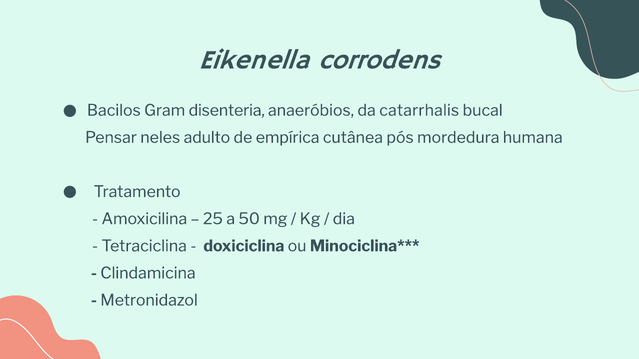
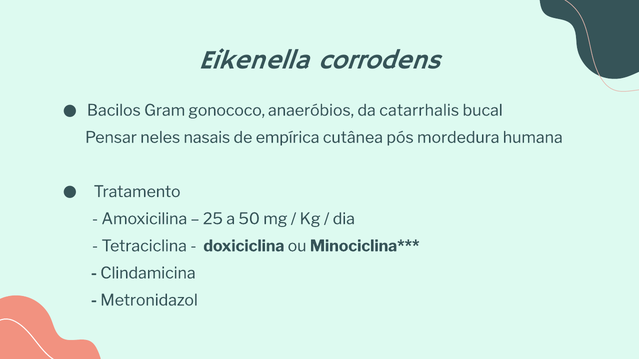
disenteria: disenteria -> gonococo (227, 111)
adulto: adulto -> nasais (207, 138)
